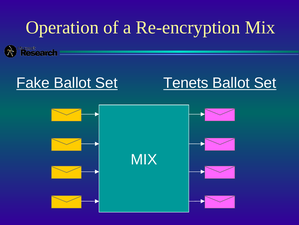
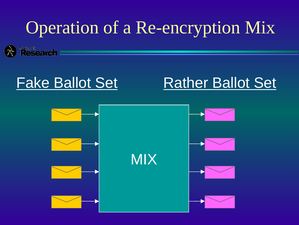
Tenets: Tenets -> Rather (186, 83)
